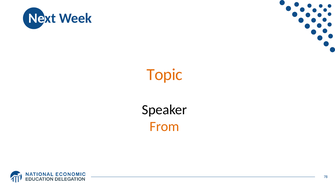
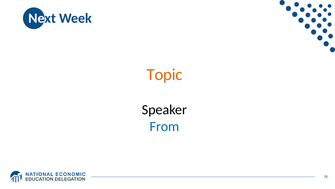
From colour: orange -> blue (165, 126)
